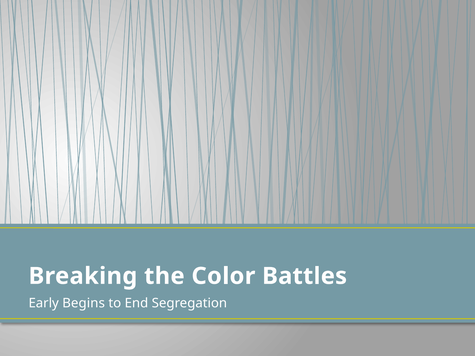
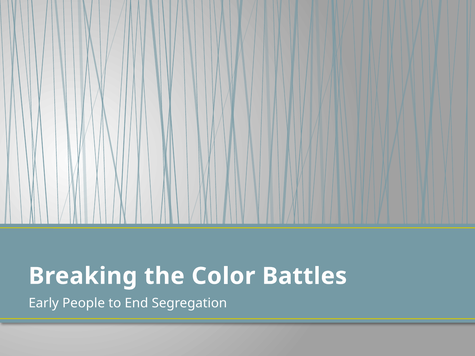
Begins: Begins -> People (84, 303)
